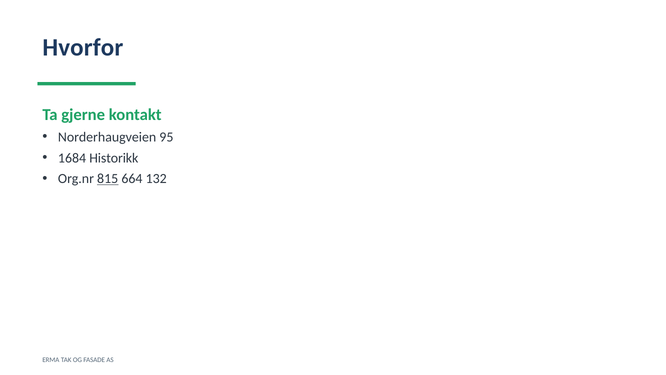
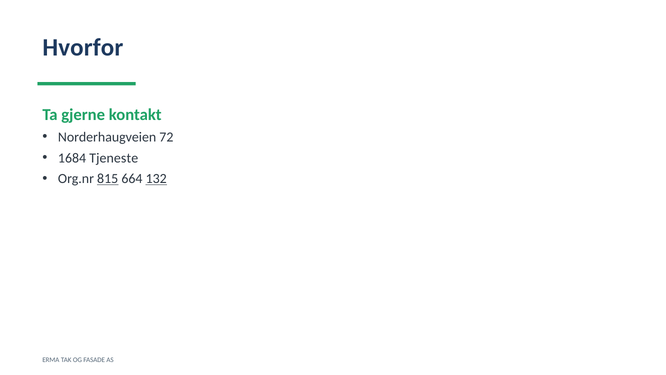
95: 95 -> 72 (166, 137)
Historikk: Historikk -> Tjeneste (114, 158)
132 underline: none -> present (156, 179)
